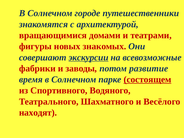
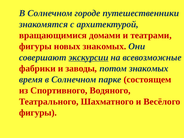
потом развитие: развитие -> знакомых (149, 68)
состоящем underline: present -> none (147, 79)
находят: находят -> фигуры (38, 113)
